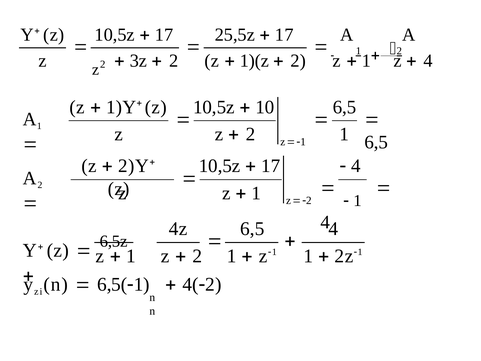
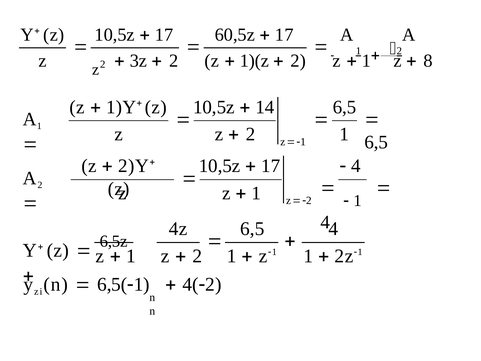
25,5z: 25,5z -> 60,5z (235, 35)
4: 4 -> 8 (428, 61)
10: 10 -> 14 (265, 107)
